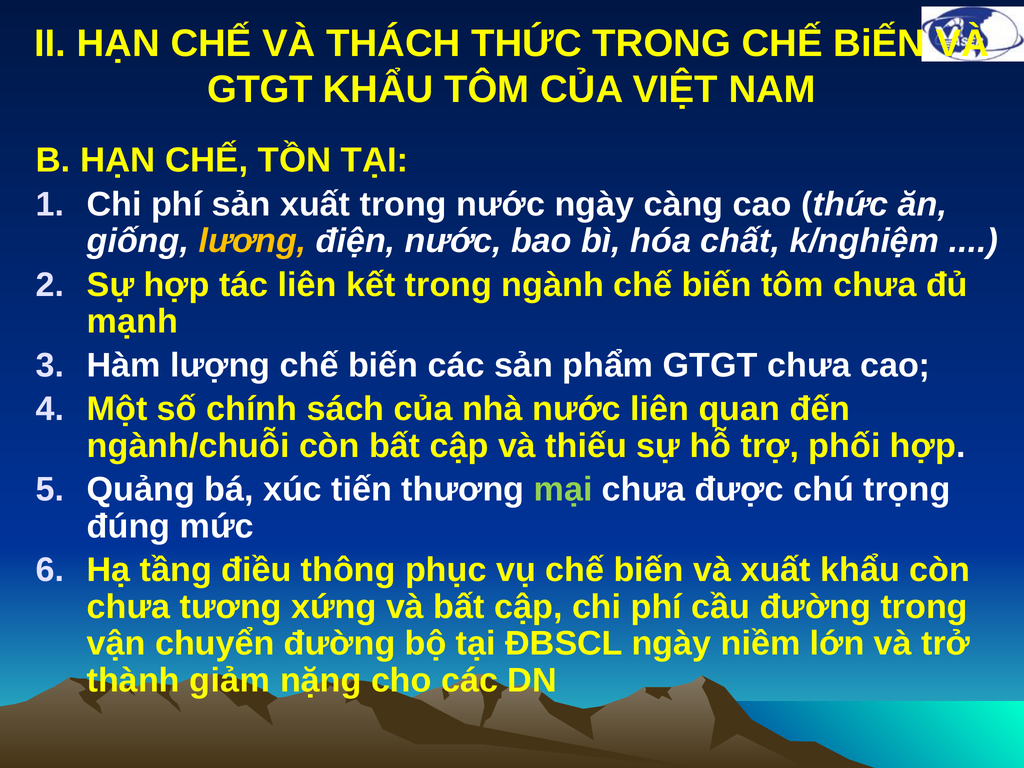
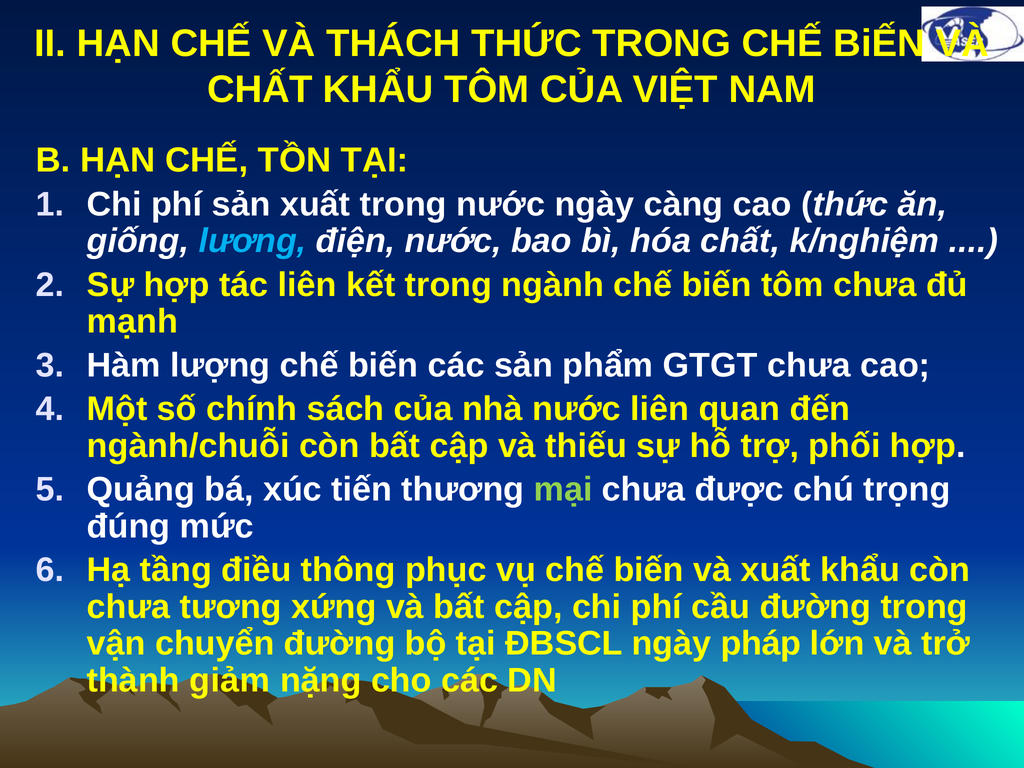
GTGT: GTGT -> CHẤT (260, 90)
lương colour: yellow -> light blue (253, 241)
niềm: niềm -> pháp (761, 644)
